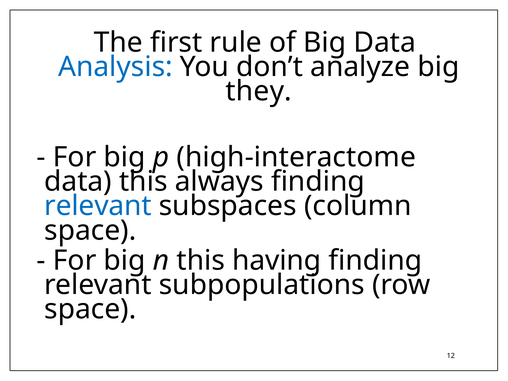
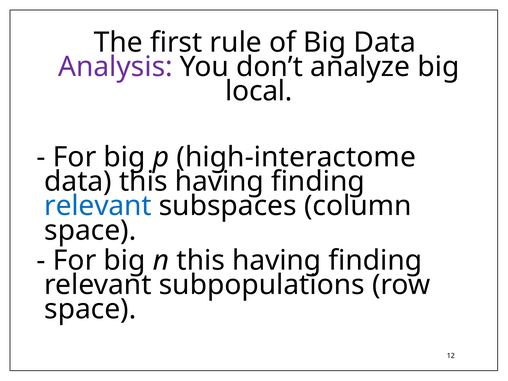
Analysis colour: blue -> purple (115, 67)
they: they -> local (259, 91)
data this always: always -> having (219, 182)
